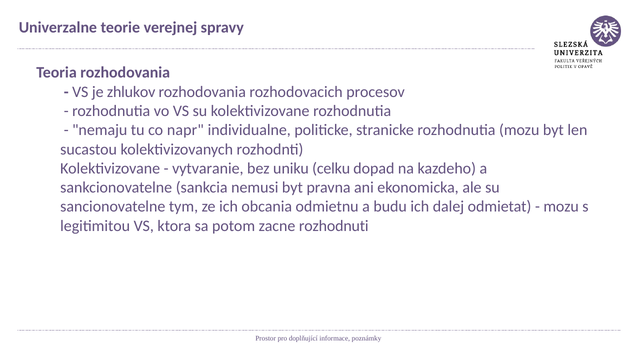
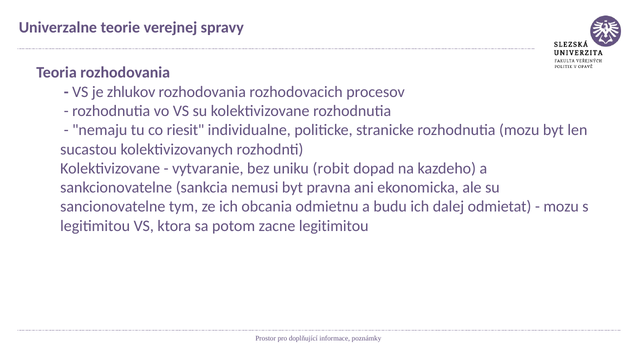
napr: napr -> riesit (186, 130)
celku: celku -> robit (331, 168)
zacne rozhodnuti: rozhodnuti -> legitimitou (334, 225)
